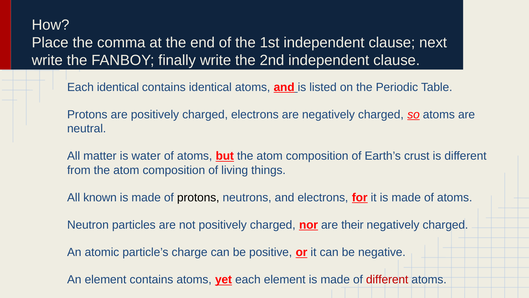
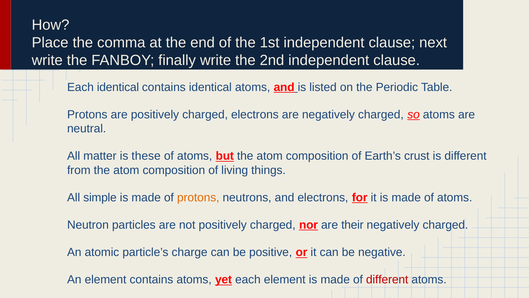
water: water -> these (146, 156)
known: known -> simple (100, 197)
protons colour: black -> orange (198, 197)
